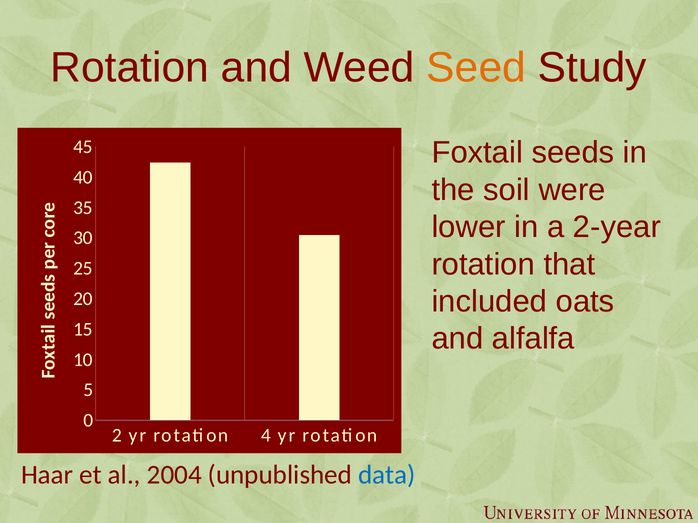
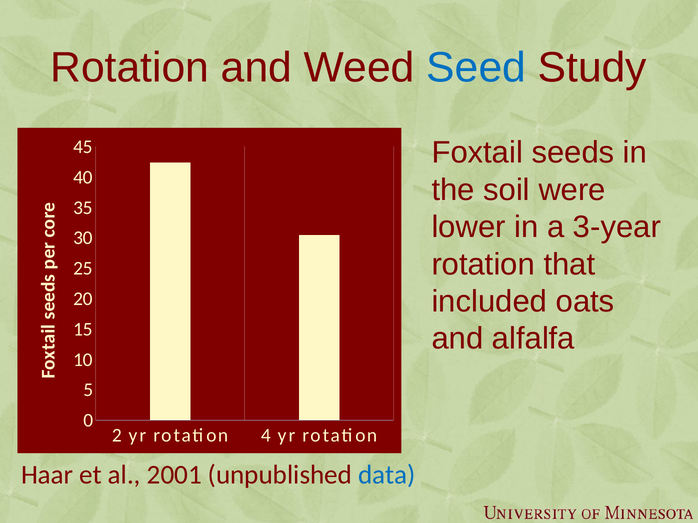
Seed colour: orange -> blue (476, 68)
2-year: 2-year -> 3-year (617, 227)
2004: 2004 -> 2001 (174, 475)
